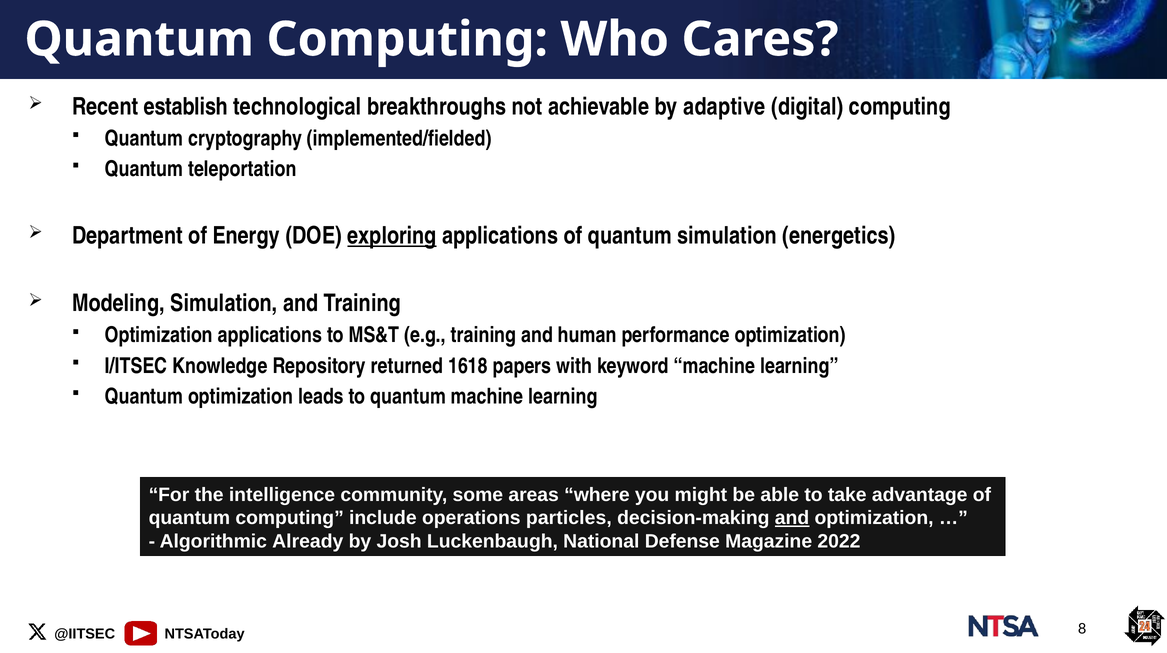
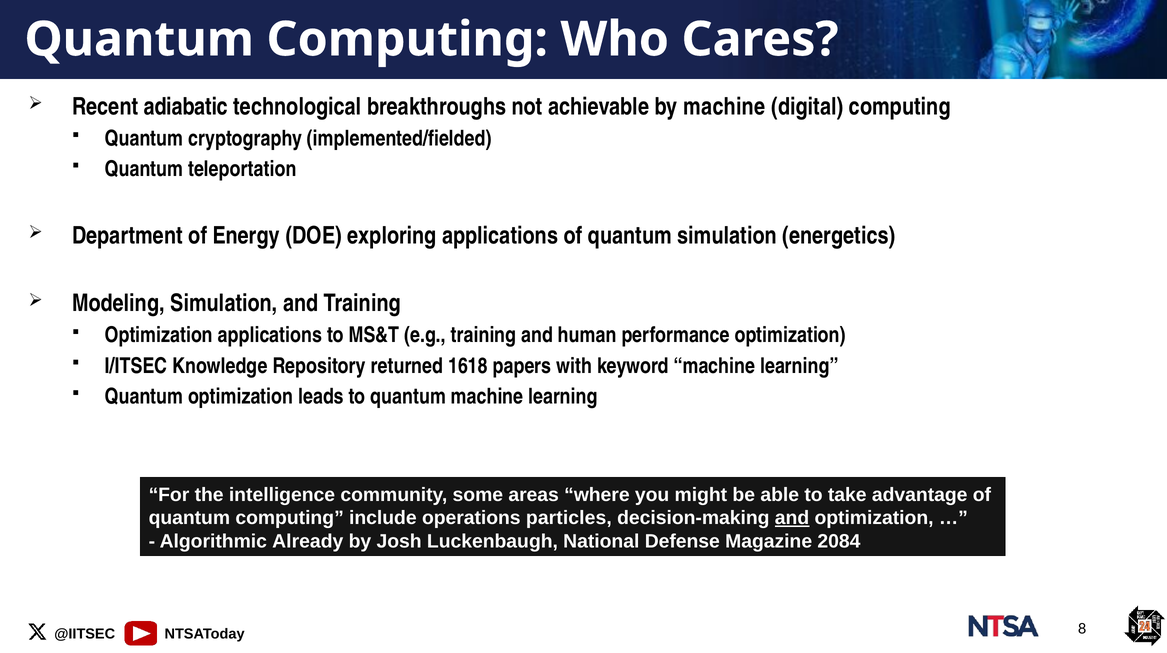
establish: establish -> adiabatic (186, 107)
by adaptive: adaptive -> machine (724, 107)
exploring underline: present -> none (392, 235)
2022: 2022 -> 2084 (839, 541)
